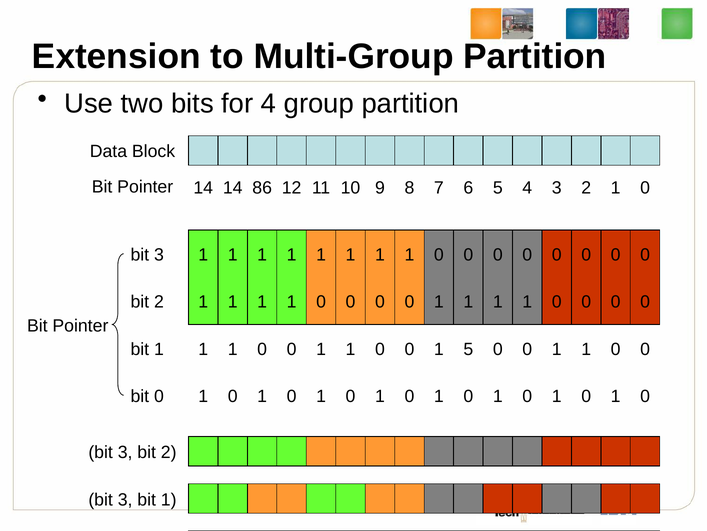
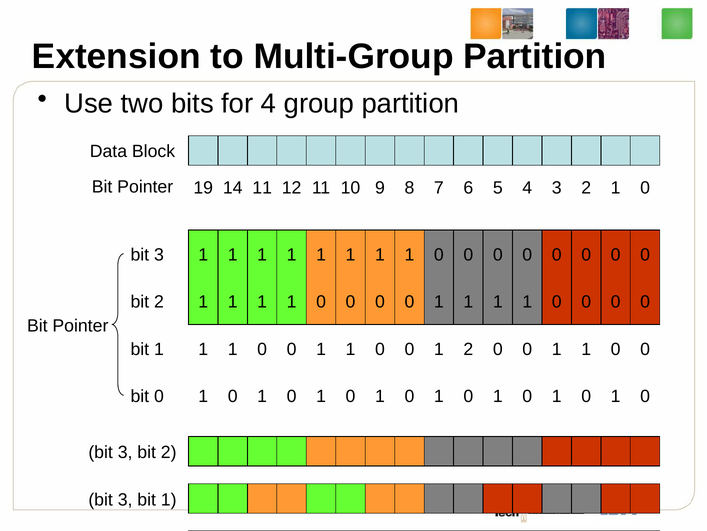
Pointer 14: 14 -> 19 (203, 188)
14 86: 86 -> 11 (262, 188)
1 5: 5 -> 2 (468, 349)
